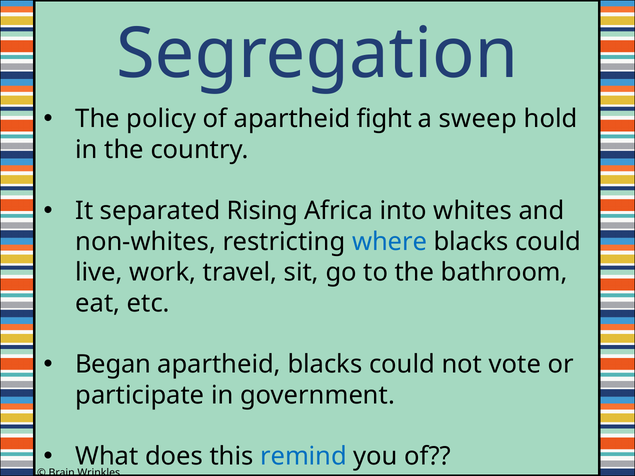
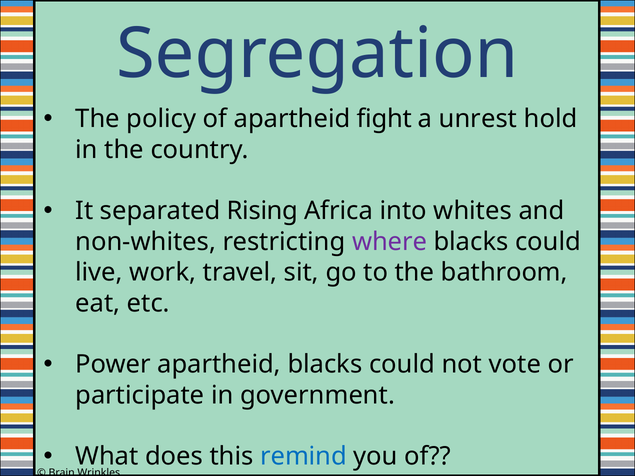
sweep: sweep -> unrest (478, 119)
where colour: blue -> purple (390, 242)
Began: Began -> Power (113, 365)
